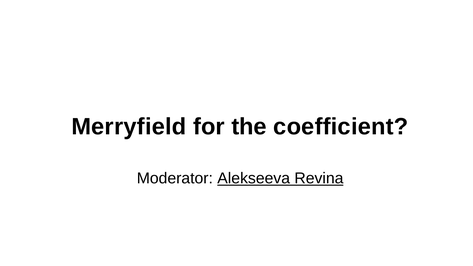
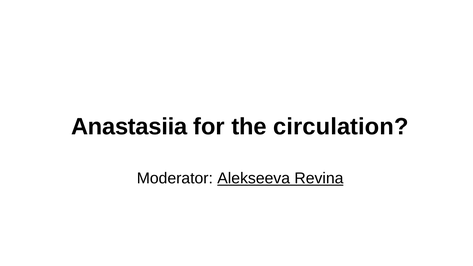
Merryfield: Merryfield -> Anastasiia (129, 127)
coefficient: coefficient -> circulation (341, 127)
